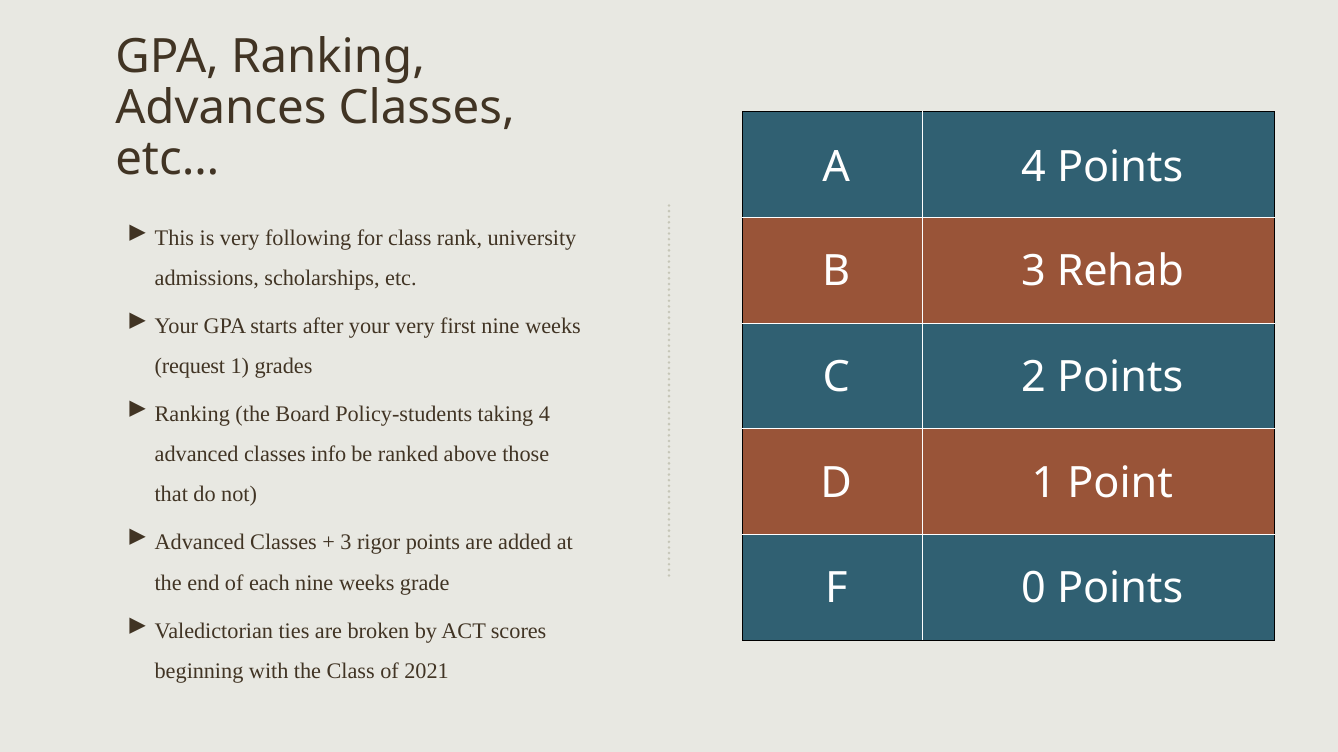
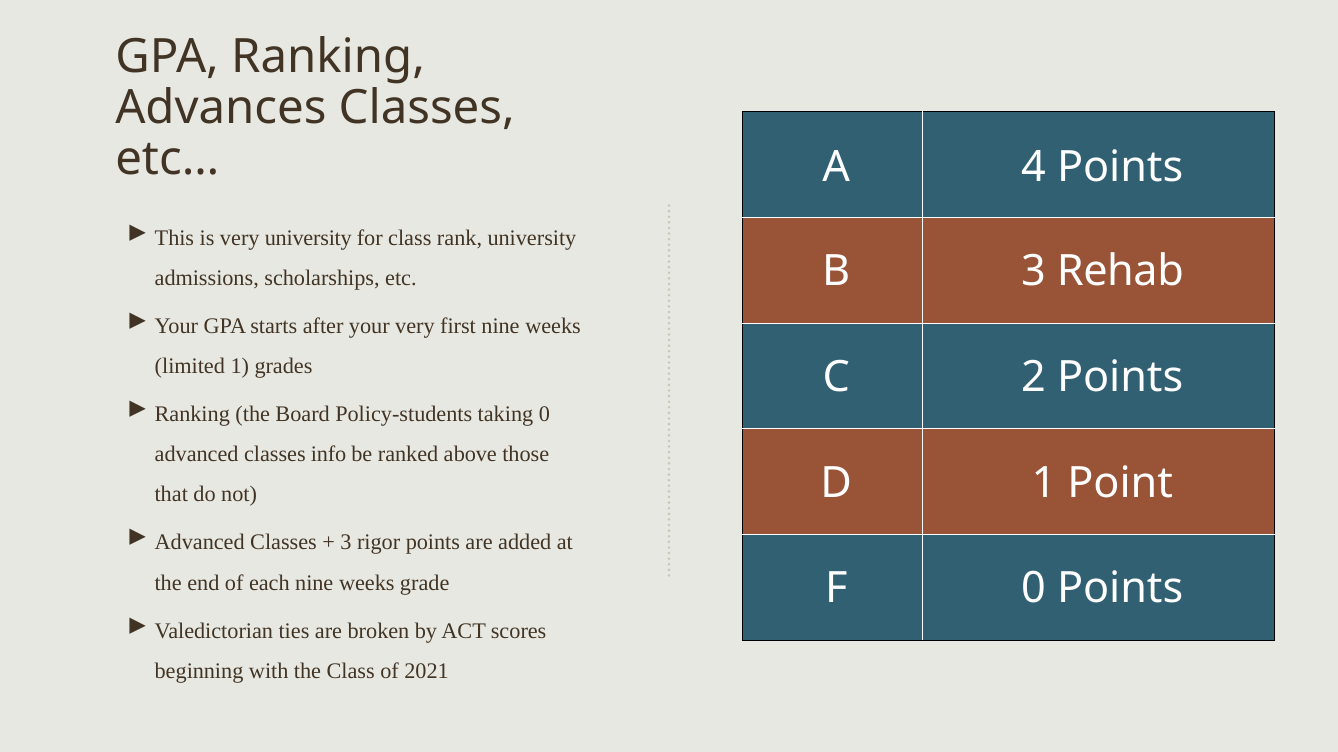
very following: following -> university (308, 238)
request: request -> limited (190, 366)
taking 4: 4 -> 0 (544, 415)
